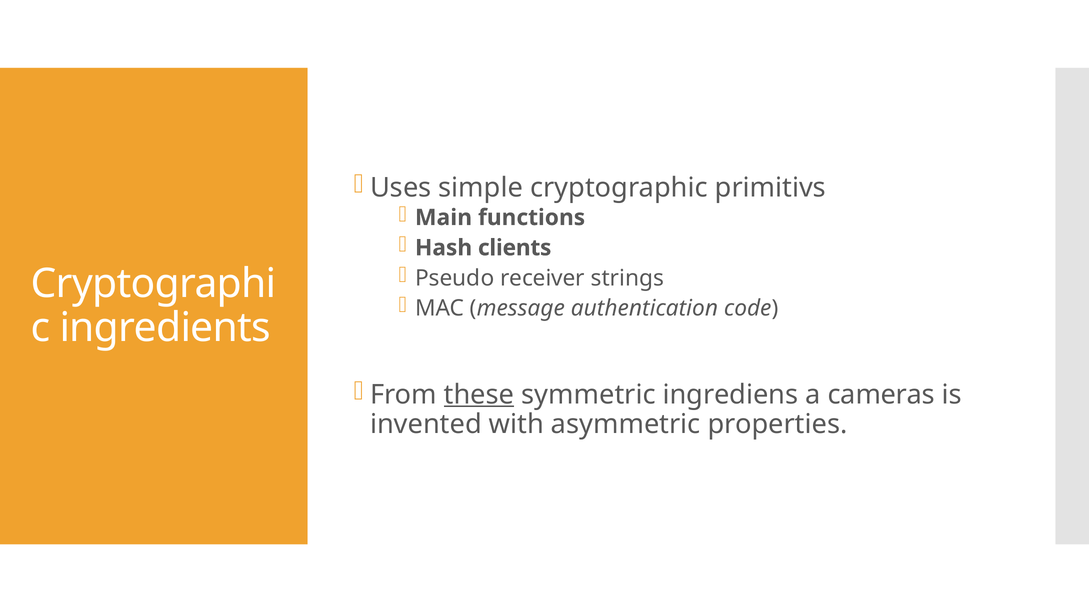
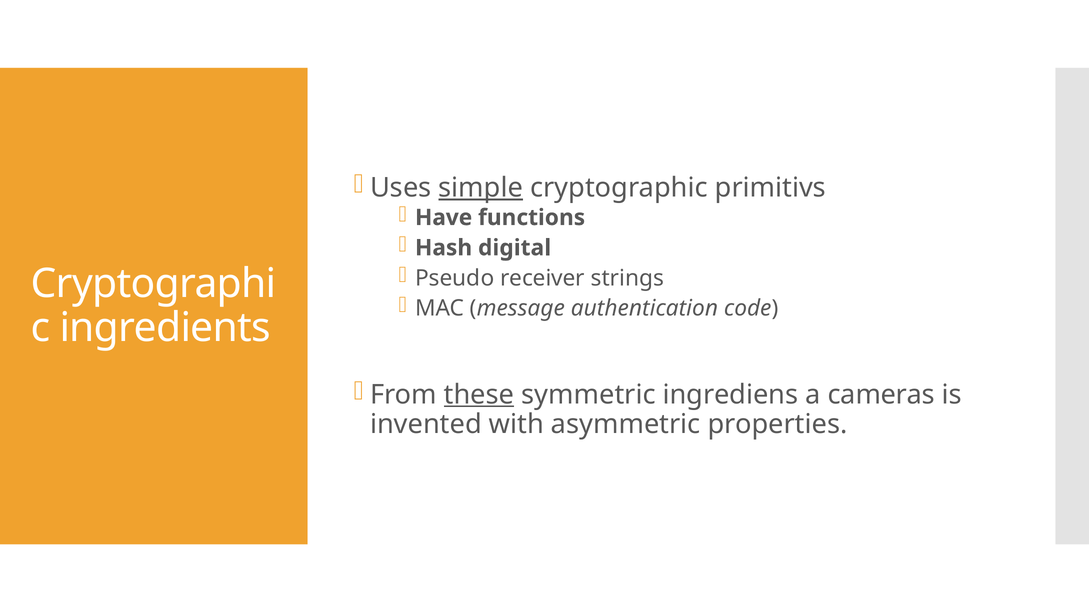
simple underline: none -> present (481, 188)
Main: Main -> Have (444, 217)
clients: clients -> digital (515, 248)
